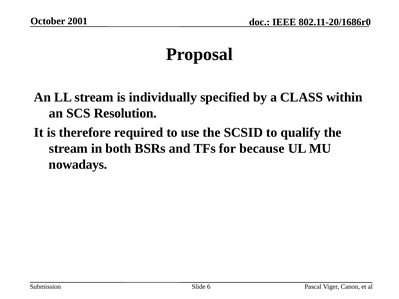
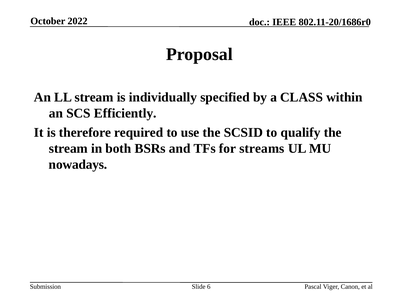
2001: 2001 -> 2022 (78, 21)
Resolution: Resolution -> Efficiently (125, 113)
because: because -> streams (262, 149)
